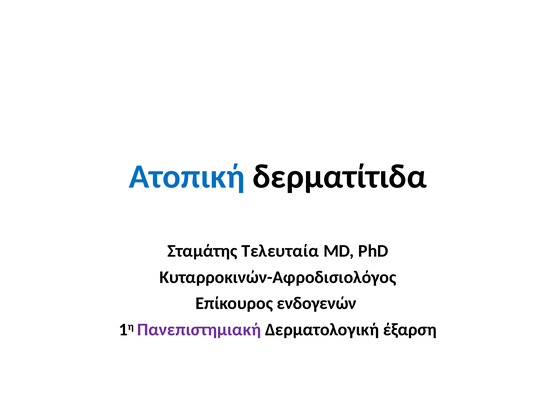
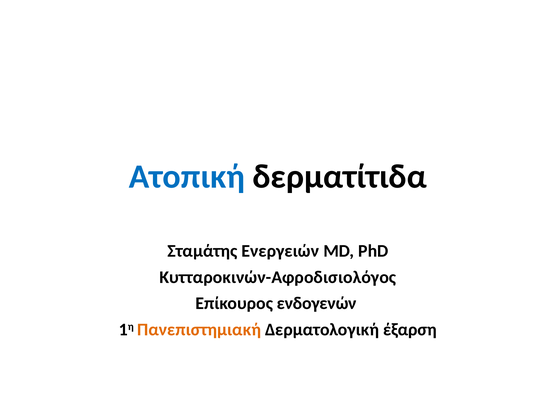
Τελευταία: Τελευταία -> Ενεργειών (280, 251)
Κυταρροκινών-Αφροδισιολόγος: Κυταρροκινών-Αφροδισιολόγος -> Κυτταροκινών-Αφροδισιολόγος (278, 277)
Πανεπιστημιακή colour: purple -> orange (199, 330)
